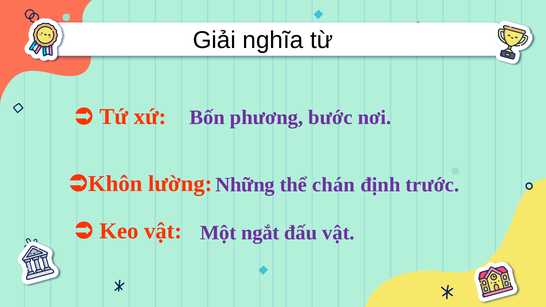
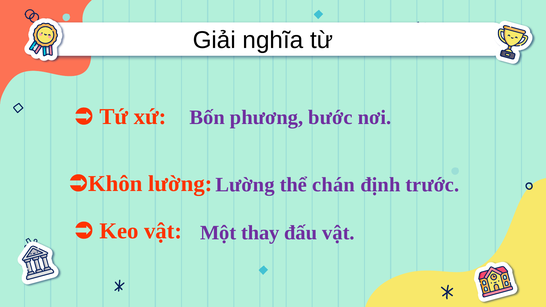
lường Những: Những -> Lường (245, 185)
ngắt: ngắt -> thay (260, 233)
